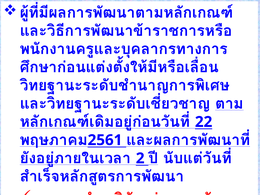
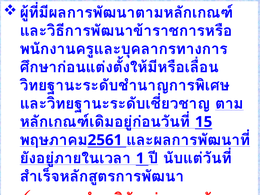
22: 22 -> 15 (204, 122)
2: 2 -> 1 (140, 158)
